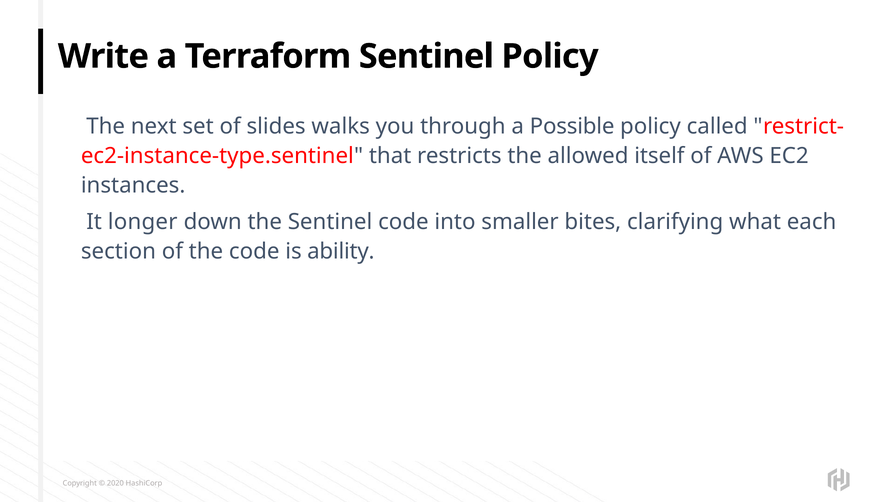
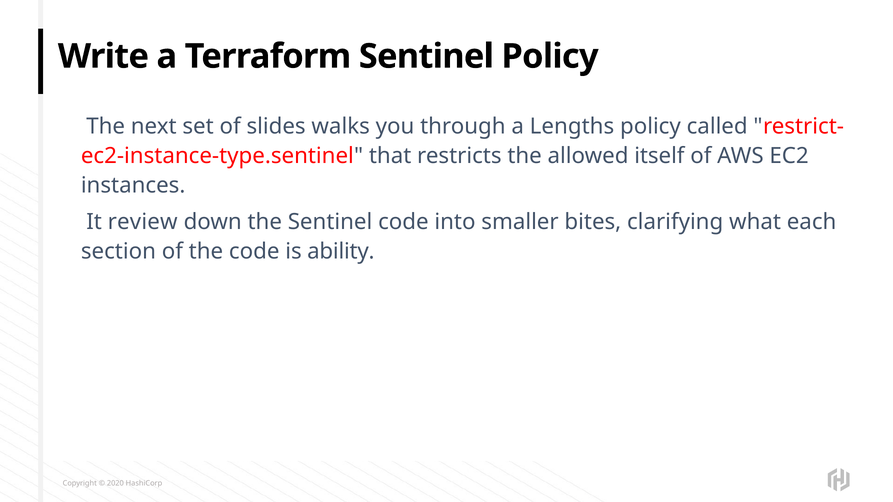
Possible: Possible -> Lengths (572, 127)
longer: longer -> review (143, 222)
